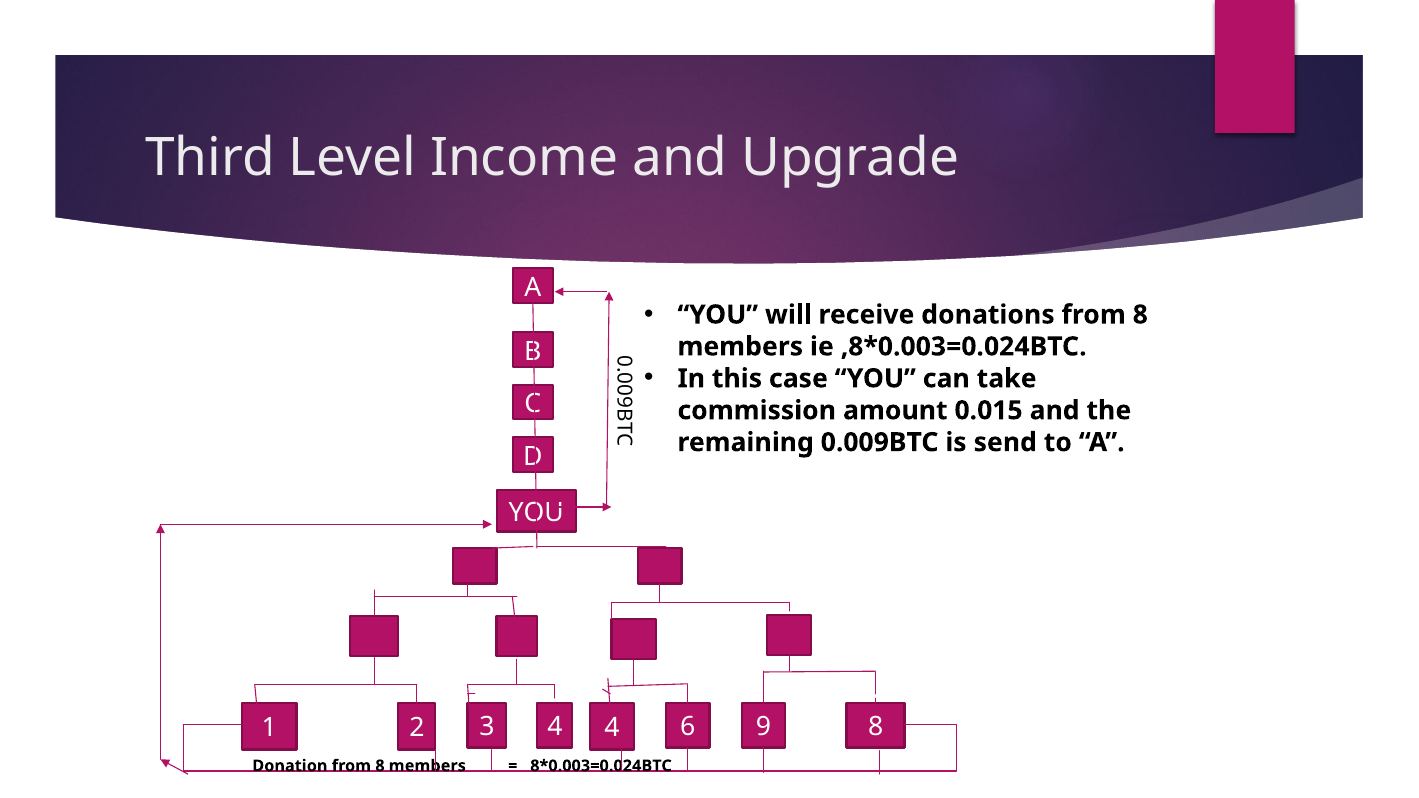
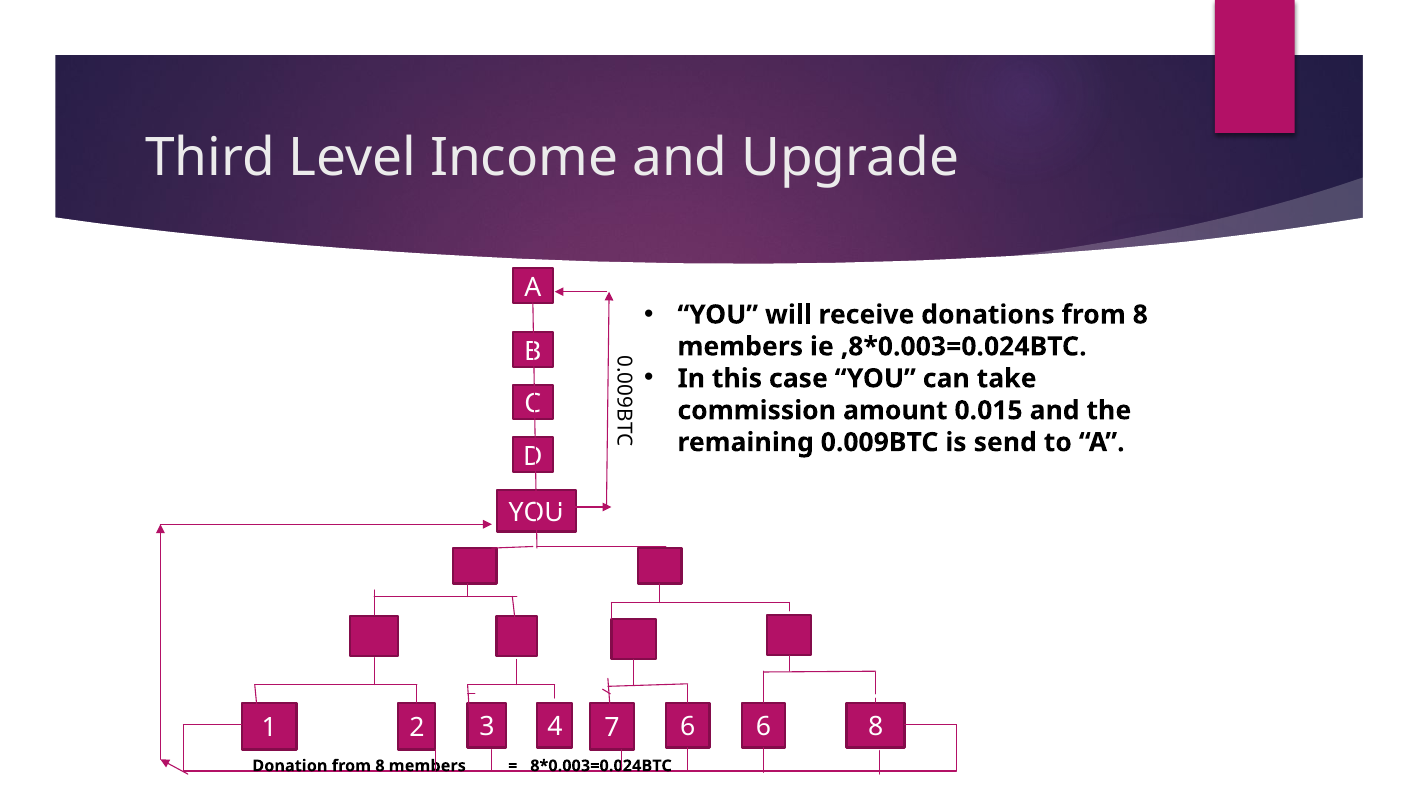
4 4: 4 -> 7 (612, 728)
6 9: 9 -> 6 (764, 727)
